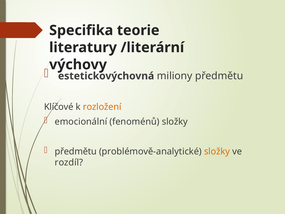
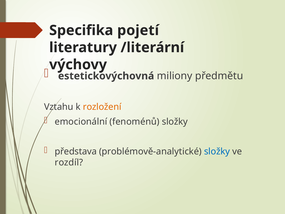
teorie: teorie -> pojetí (138, 30)
Klíčové: Klíčové -> Vztahu (59, 107)
předmětu: předmětu -> představa (76, 151)
složky colour: orange -> blue (217, 151)
